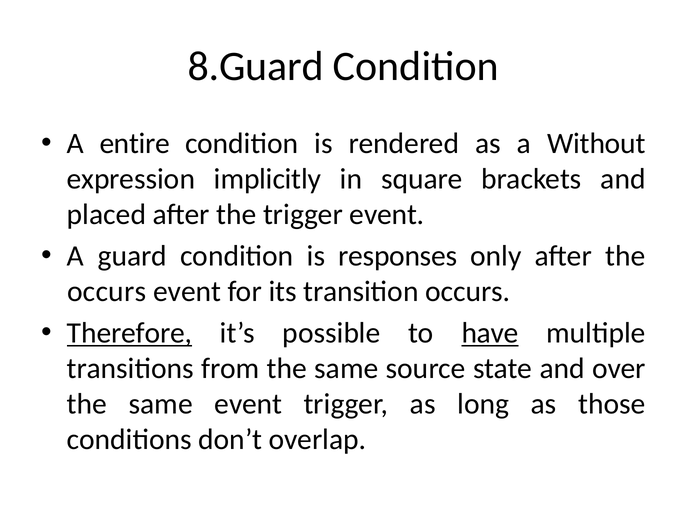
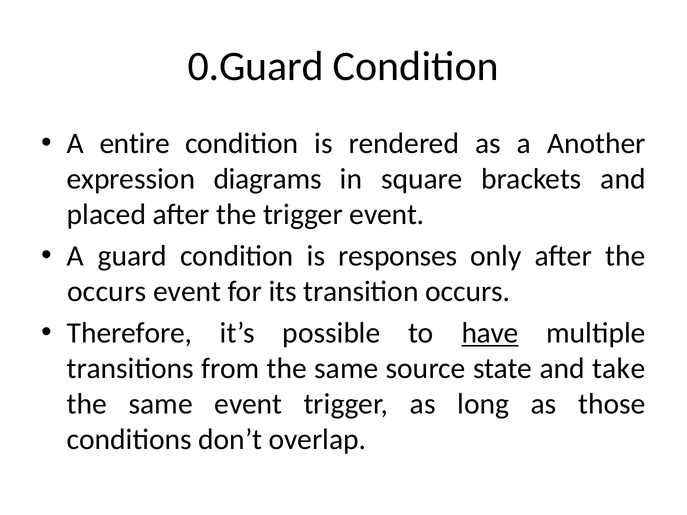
8.Guard: 8.Guard -> 0.Guard (256, 67)
Without: Without -> Another (596, 143)
implicitly: implicitly -> diagrams (268, 179)
Therefore underline: present -> none (130, 333)
over: over -> take (619, 369)
